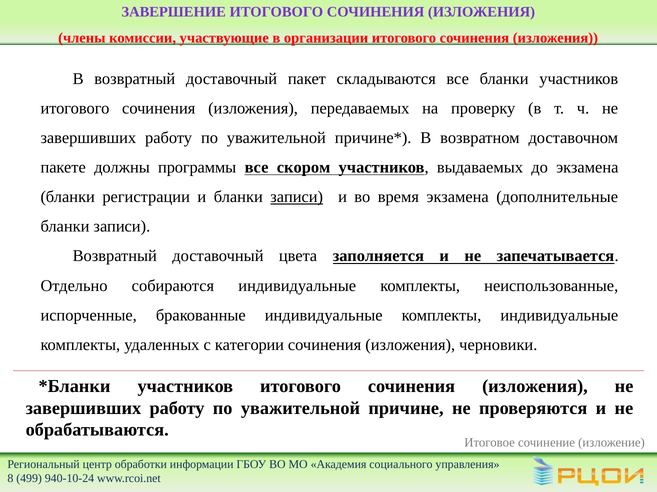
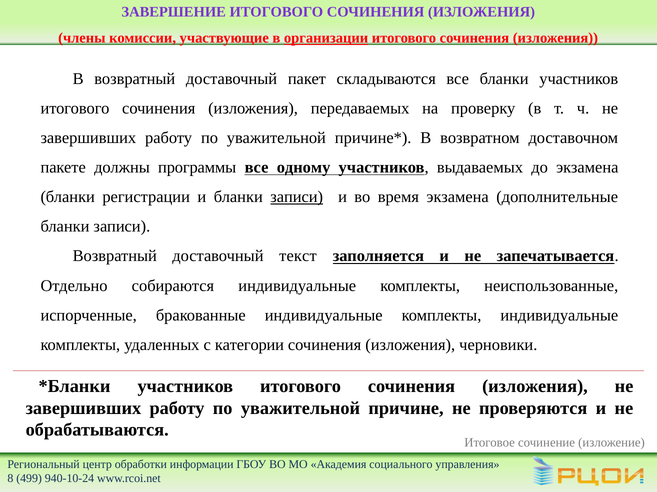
организации underline: none -> present (326, 38)
скором: скором -> одному (304, 168)
цвета: цвета -> текст (298, 256)
